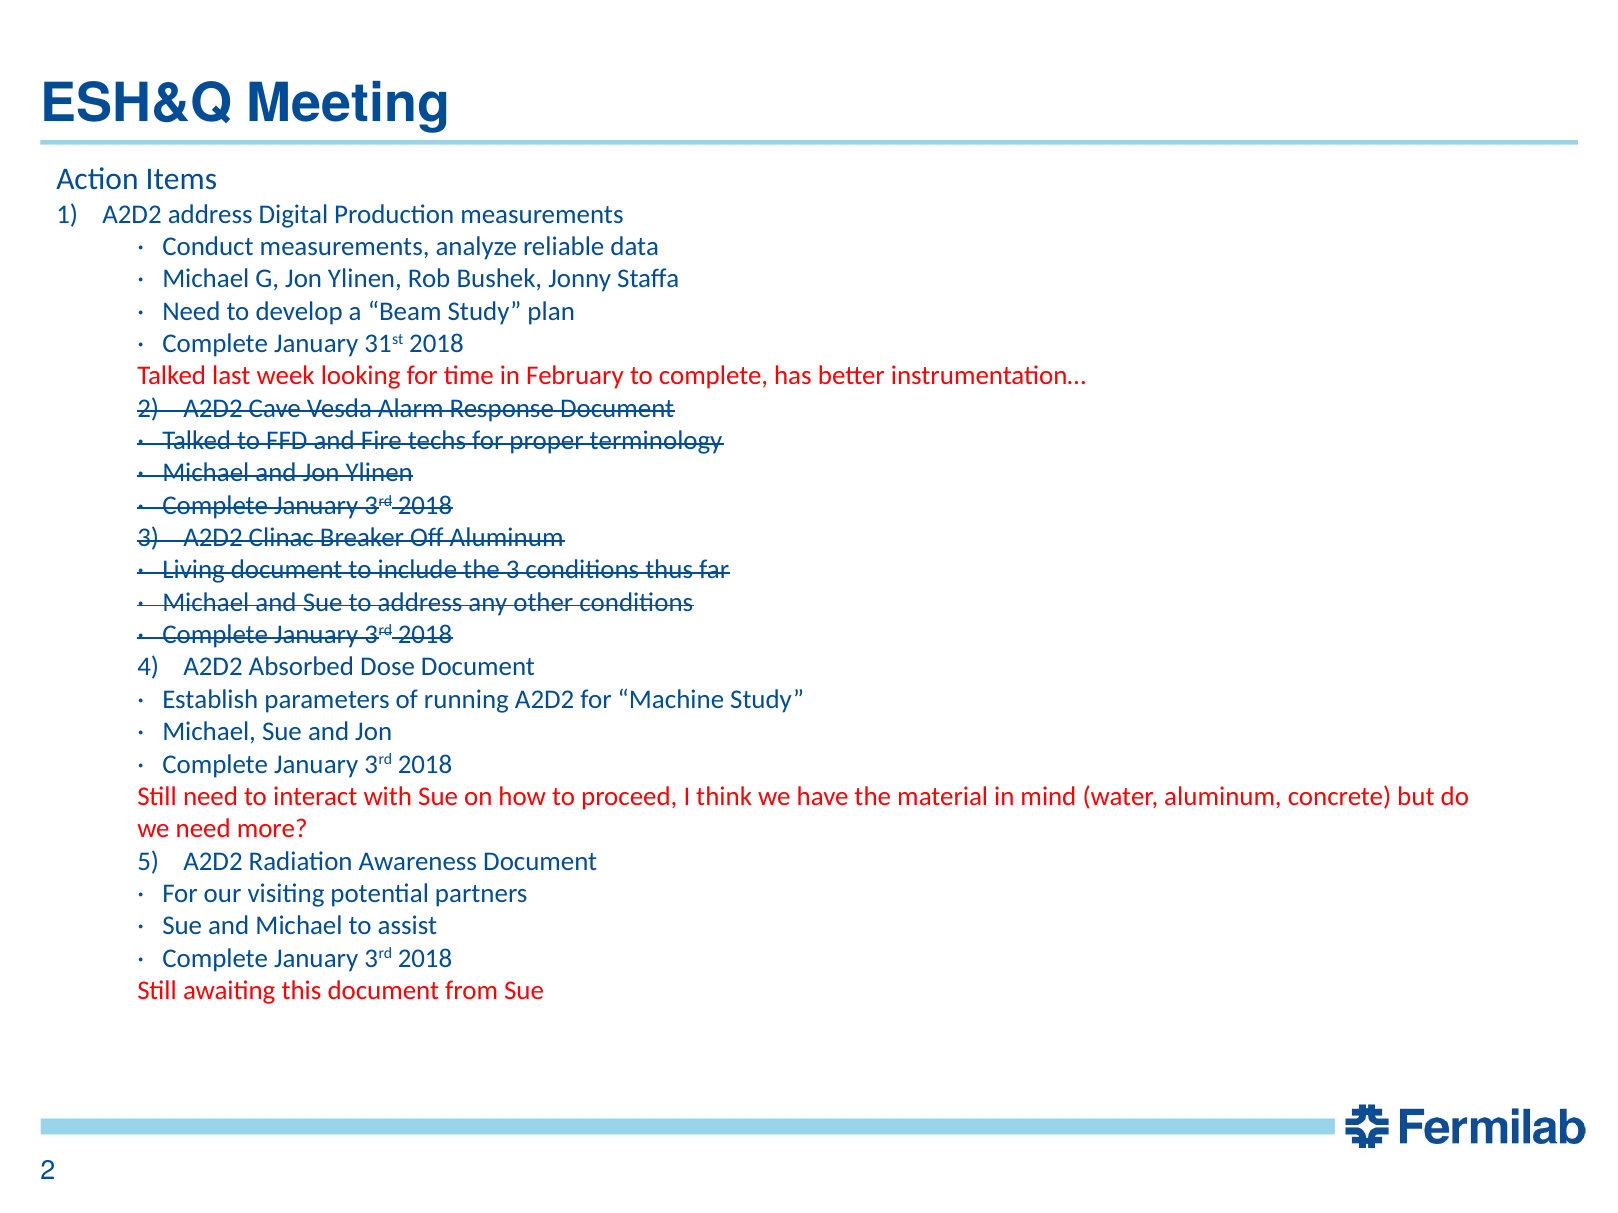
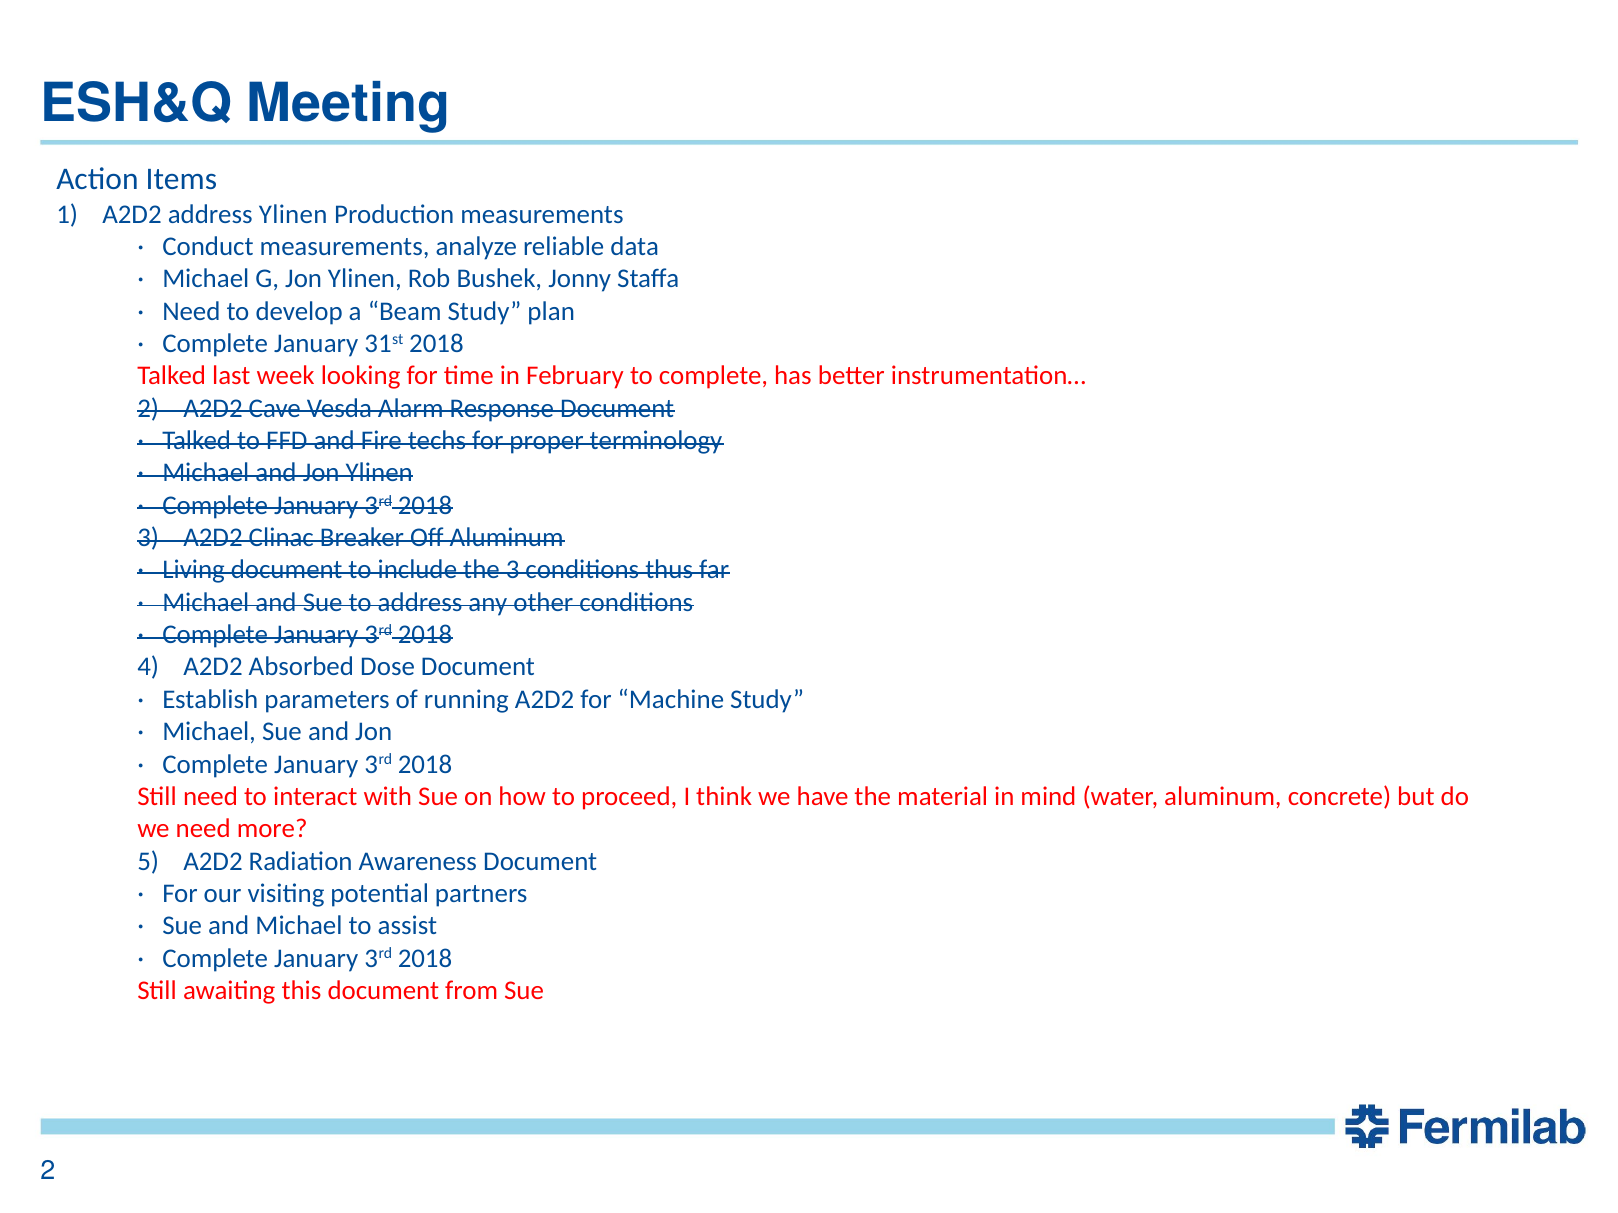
address Digital: Digital -> Ylinen (293, 214)
